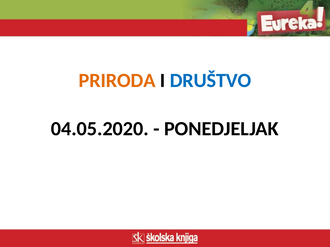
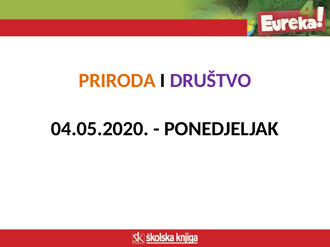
DRUŠTVO colour: blue -> purple (211, 81)
